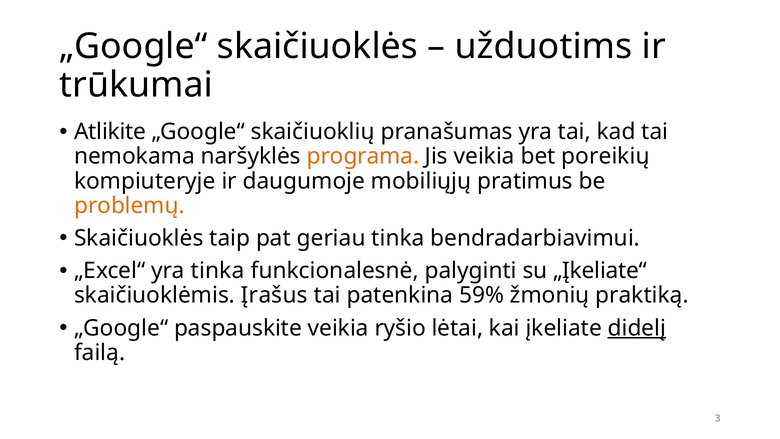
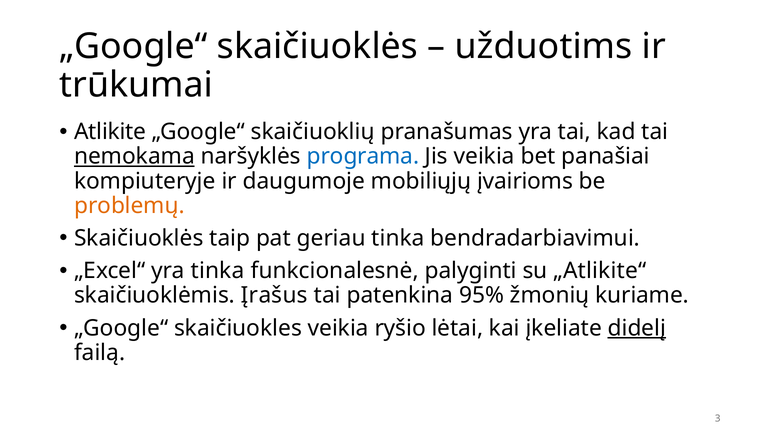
nemokama underline: none -> present (134, 156)
programa colour: orange -> blue (363, 156)
poreikių: poreikių -> panašiai (606, 156)
pratimus: pratimus -> įvairioms (525, 181)
„Įkeliate“: „Įkeliate“ -> „Atlikite“ (600, 271)
59%: 59% -> 95% (482, 295)
praktiką: praktiką -> kuriame (642, 295)
paspauskite: paspauskite -> skaičiuokles (238, 328)
